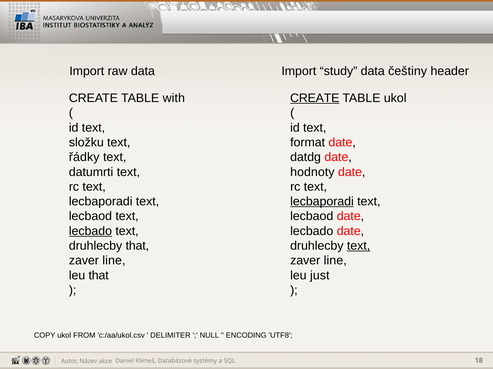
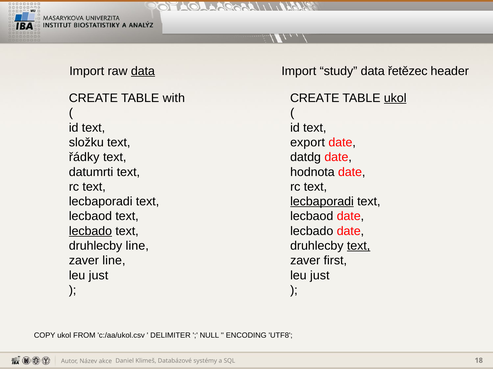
data underline: none -> present (143, 71)
češtiny: češtiny -> řetězec (408, 71)
CREATE underline: present -> none (315, 98)
ukol underline: none -> present (395, 98)
format: format -> export (308, 143)
hodnoty: hodnoty -> hodnota (312, 172)
druhlecby that: that -> line (137, 246)
line: line -> first (335, 261)
that: that -> just (99, 276)
